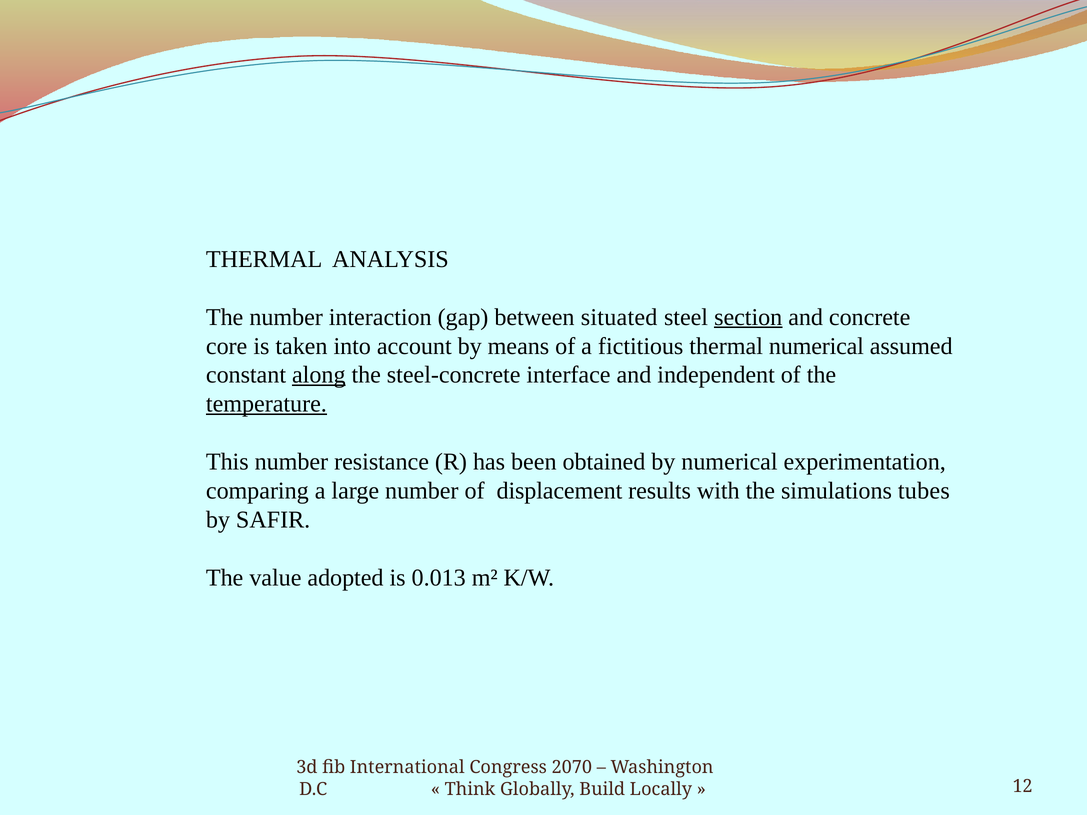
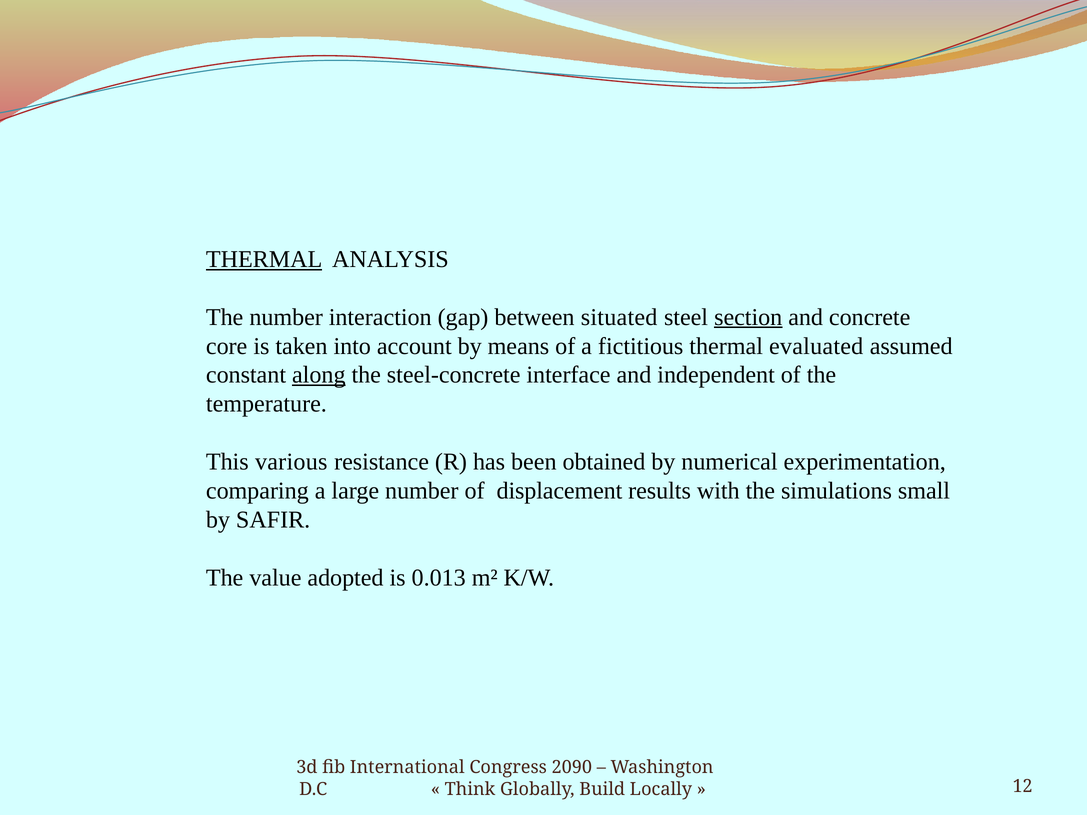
THERMAL underline: none -> present (264, 259)
thermal numerical: numerical -> evaluated (816, 346)
temperature underline: present -> none (266, 404)
This number: number -> various (291, 462)
tubes: tubes -> small (924, 491)
2070: 2070 -> 2090 (572, 768)
